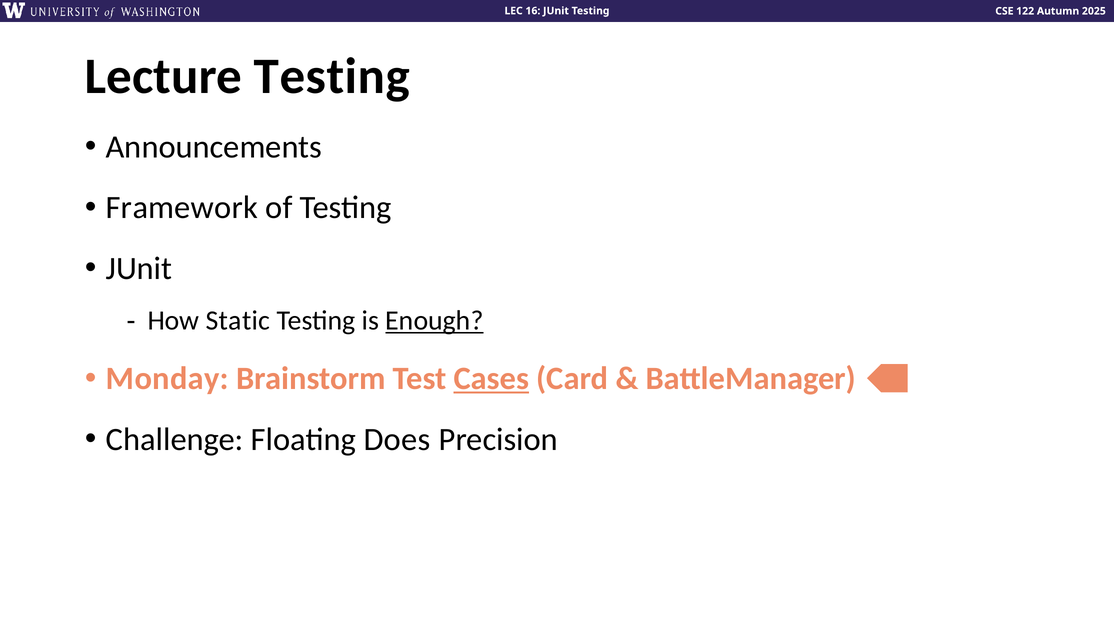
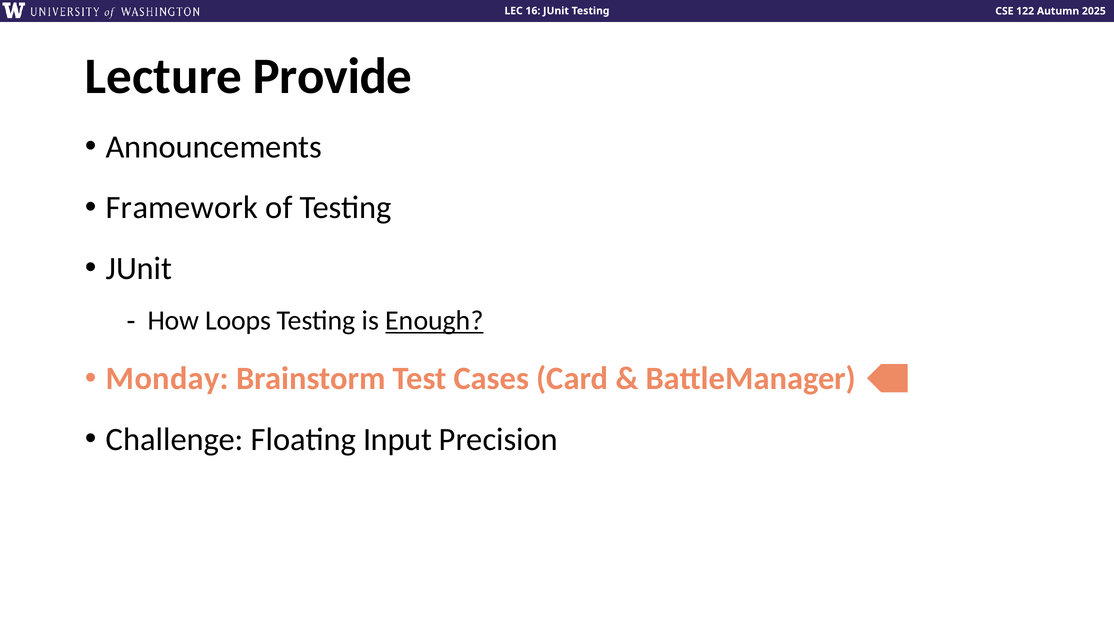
Lecture Testing: Testing -> Provide (332, 76)
Static: Static -> Loops (238, 320)
Cases underline: present -> none (491, 379)
Does: Does -> Input (397, 439)
